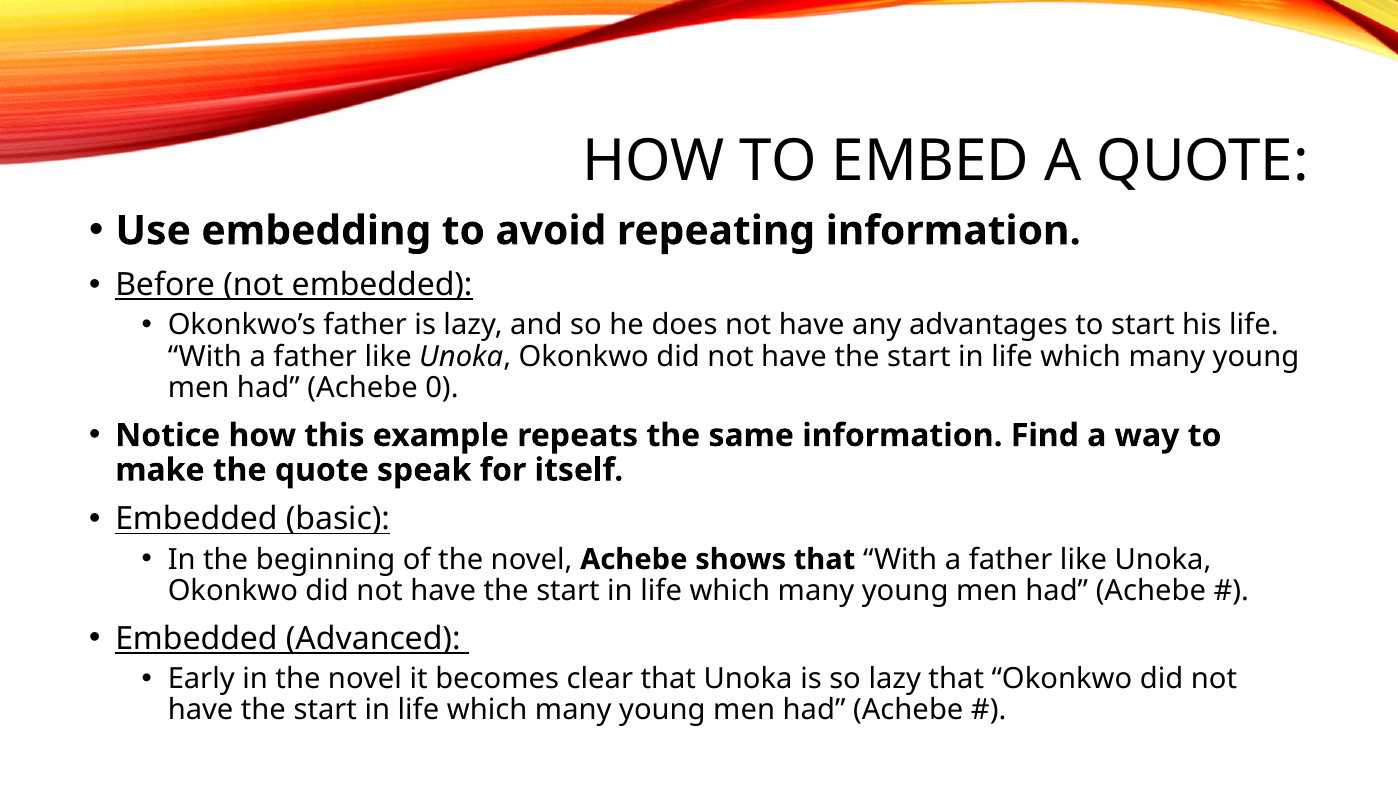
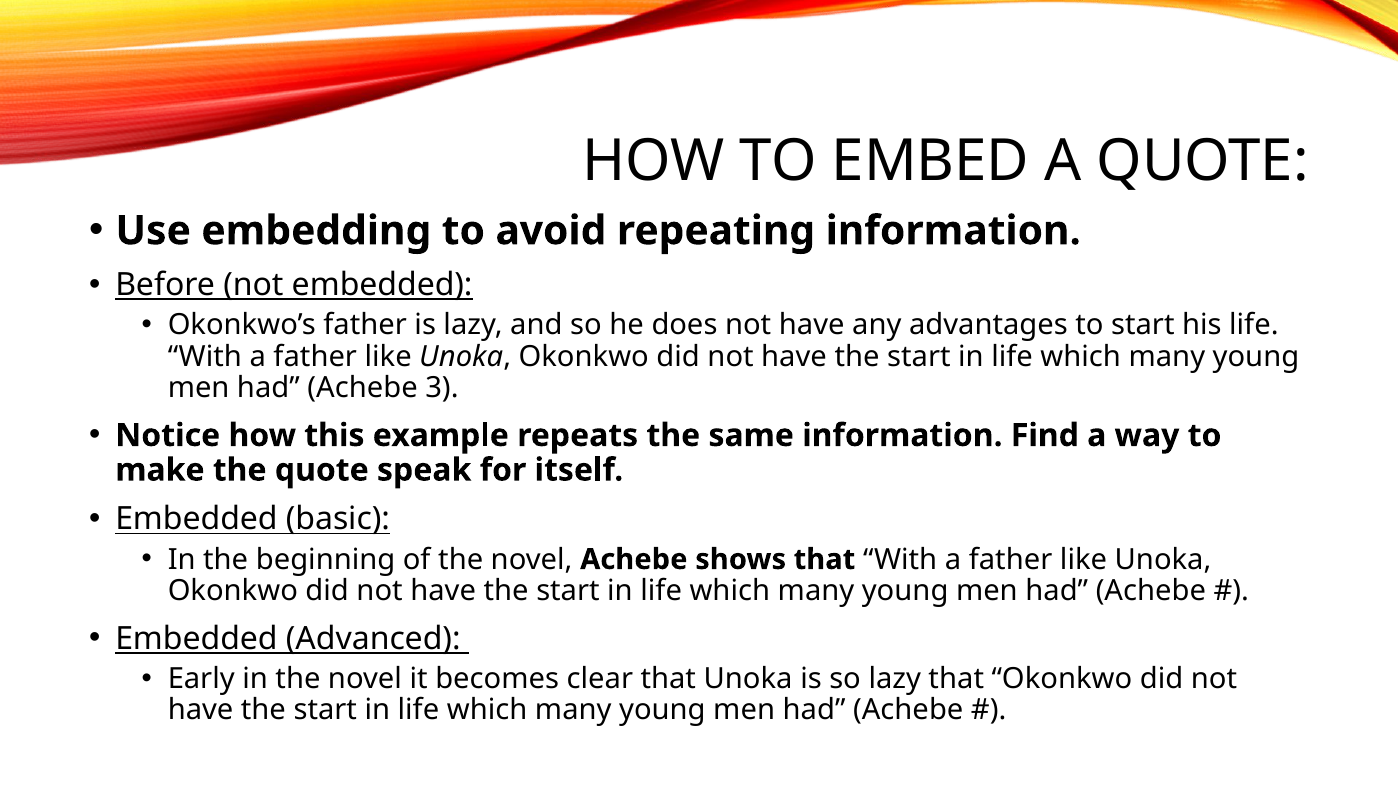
0: 0 -> 3 (442, 388)
